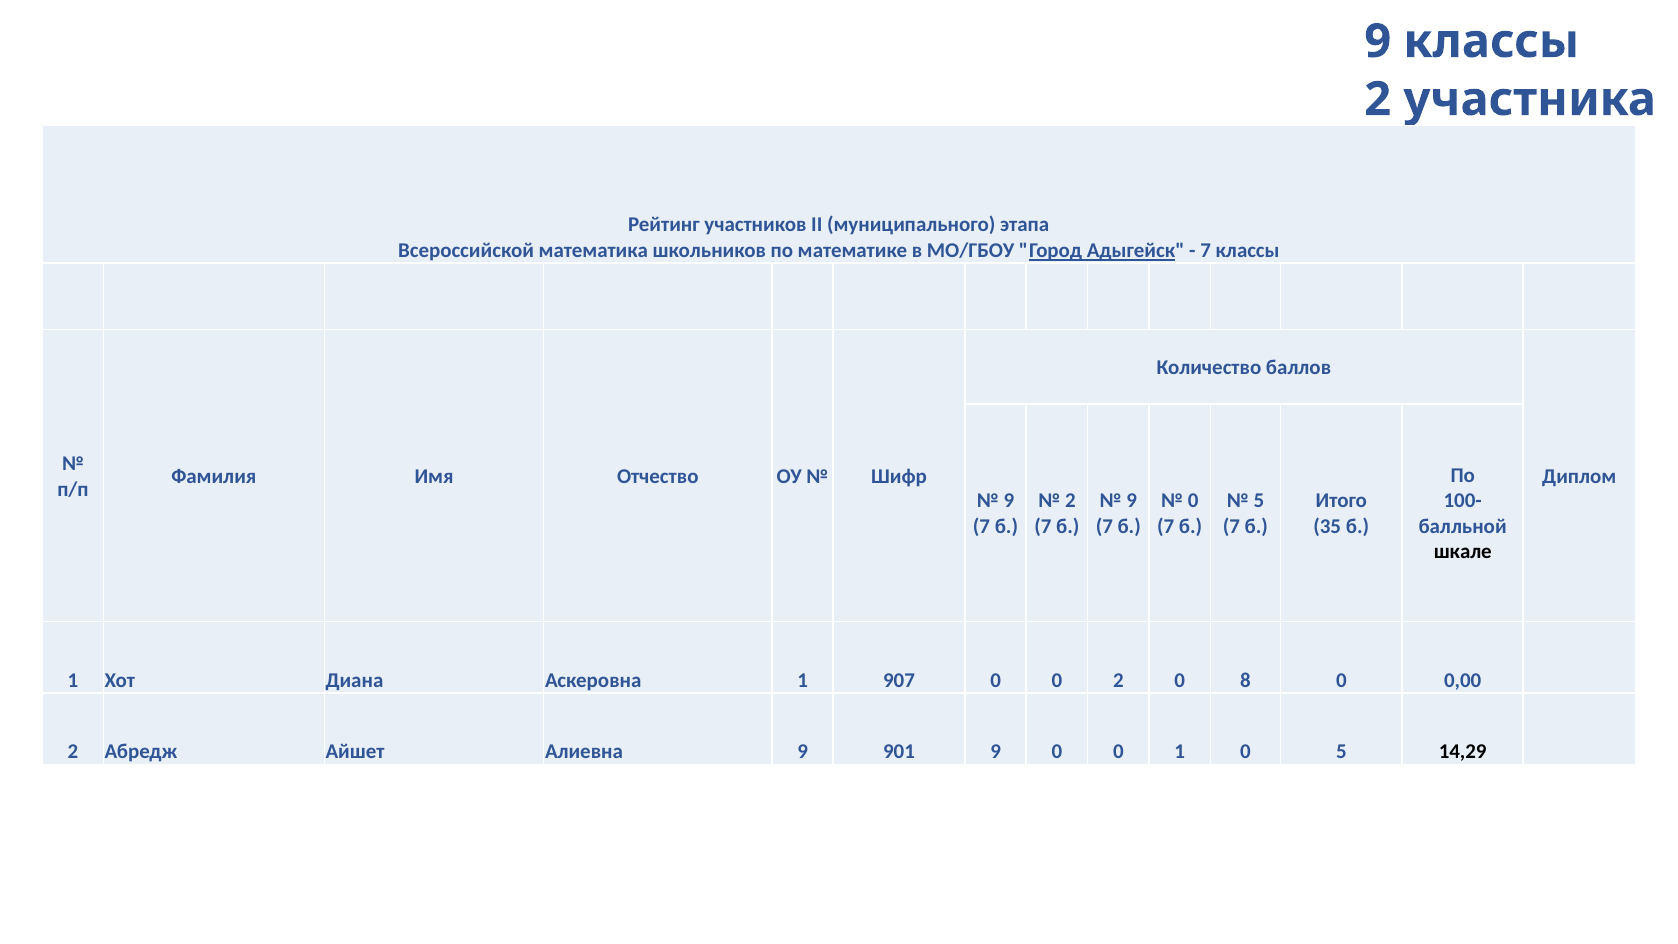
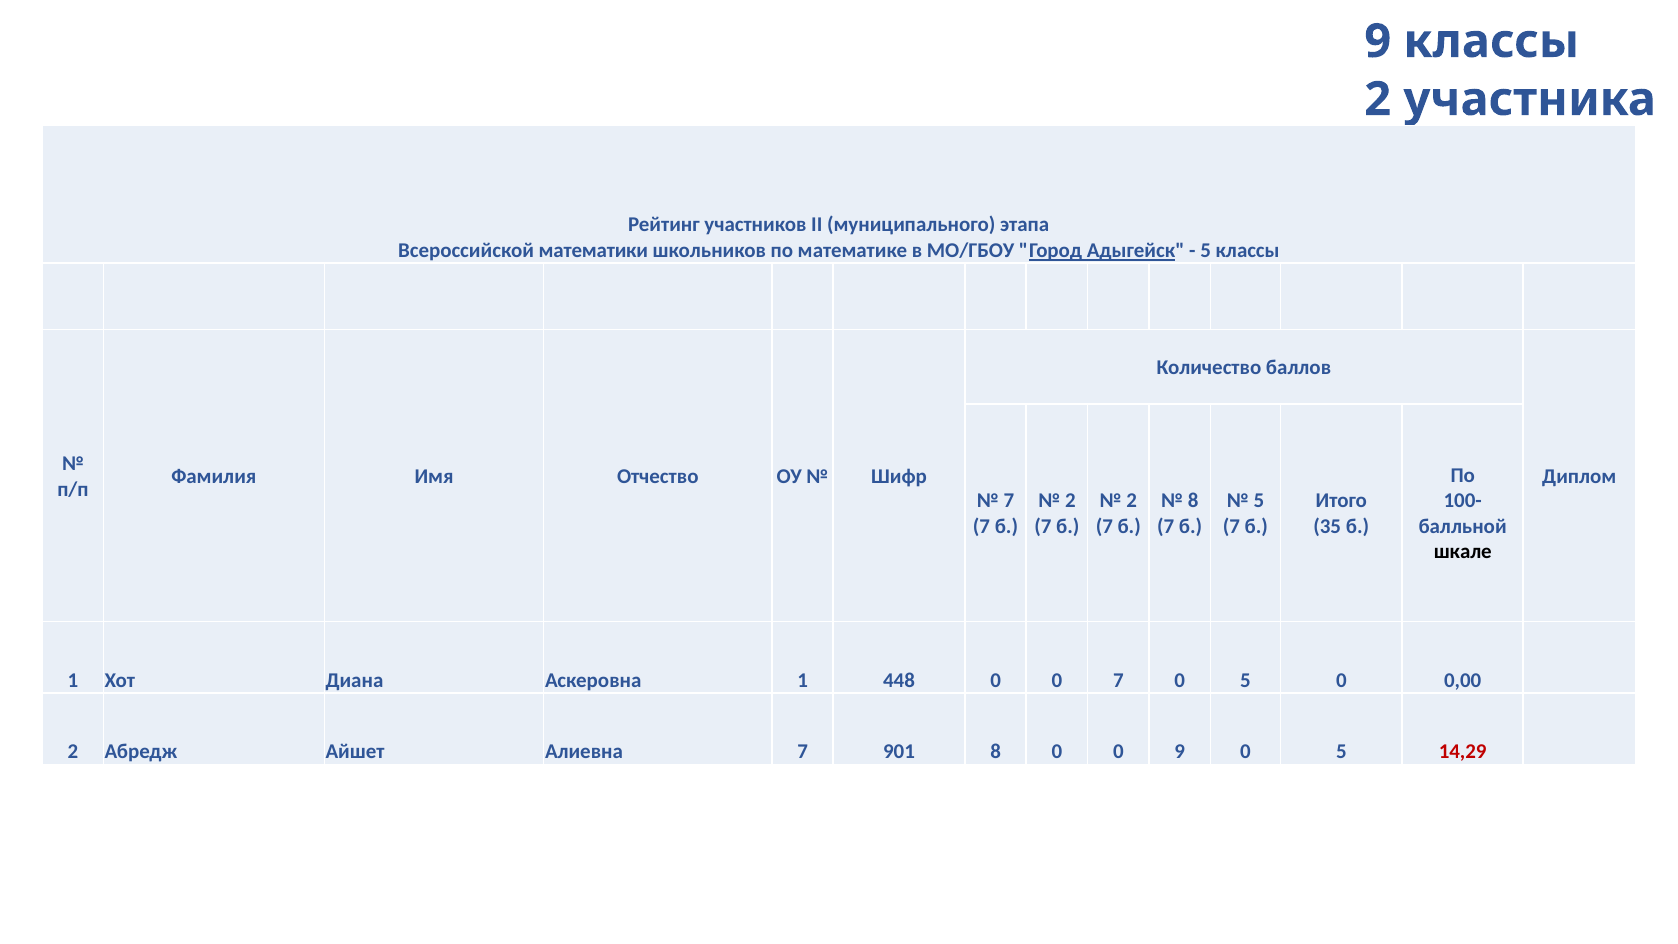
математика: математика -> математики (593, 250)
7: 7 -> 5 (1206, 250)
9: 9 -> 7 (1009, 501)
9: 9 -> 2 (1132, 501)
0: 0 -> 8 (1193, 501)
907: 907 -> 448 (899, 680)
0 2: 2 -> 7 (1118, 680)
8: 8 -> 5 (1246, 680)
Алиевна 9: 9 -> 7 (803, 752)
901 9: 9 -> 8 (996, 752)
0 1: 1 -> 9 (1180, 752)
14,29 colour: black -> red (1463, 752)
